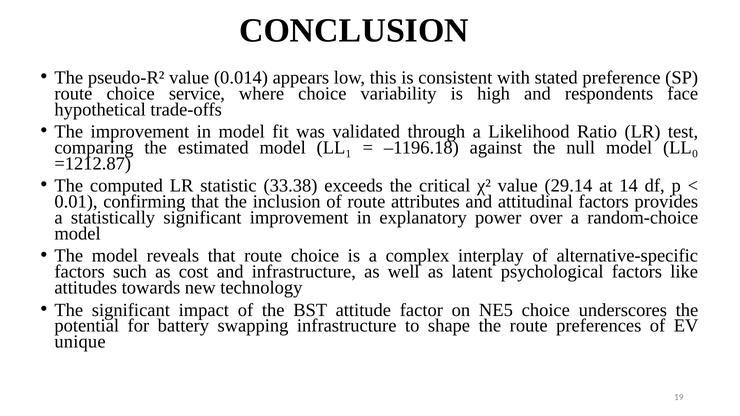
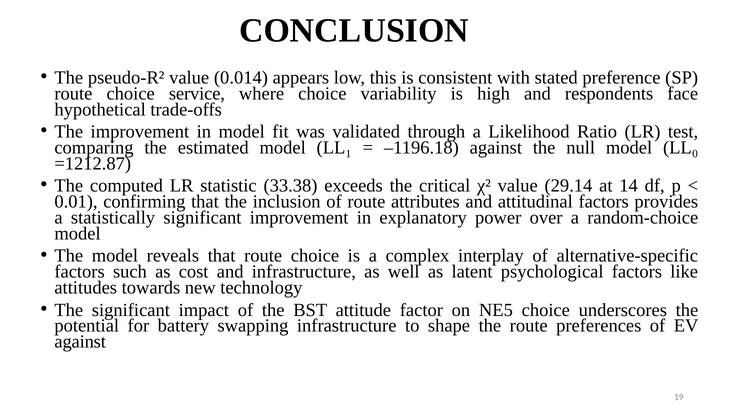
unique: unique -> against (80, 342)
